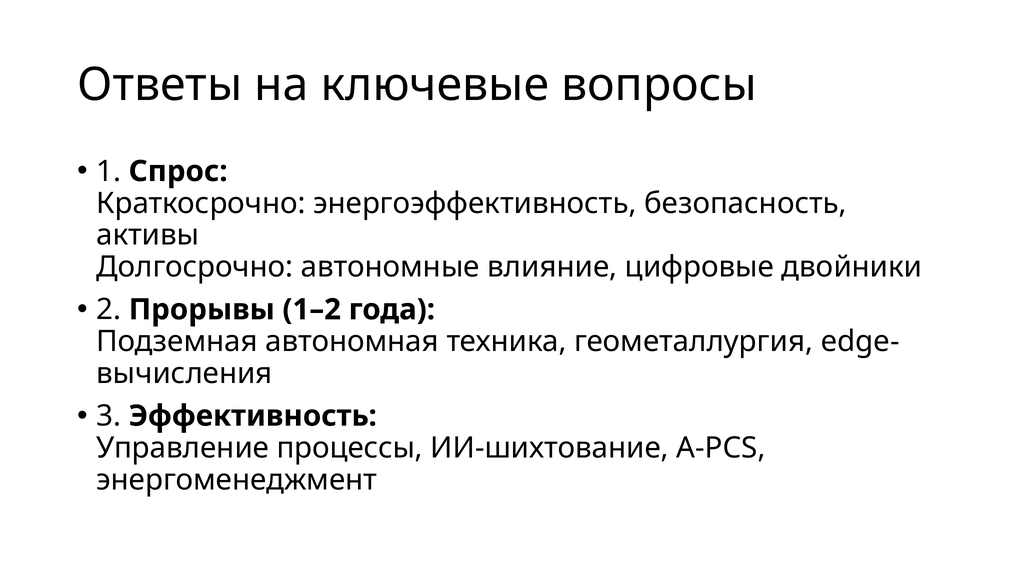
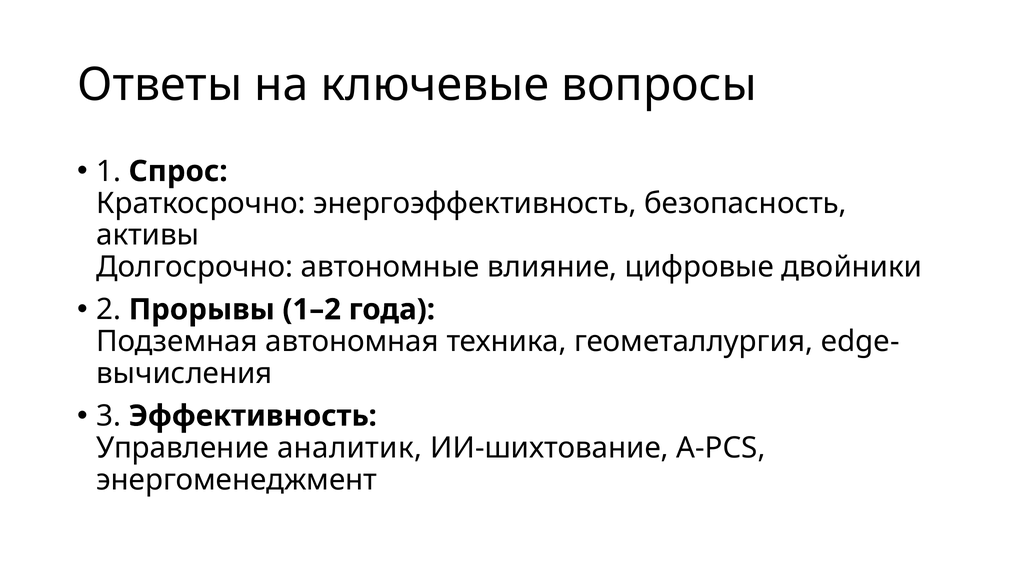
процессы: процессы -> аналитик (350, 448)
